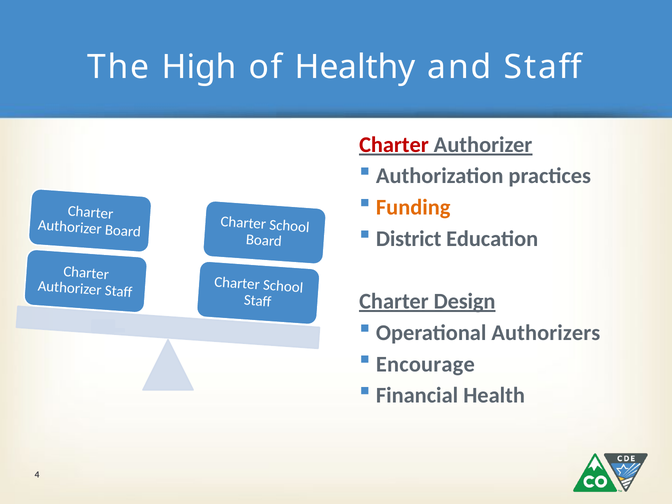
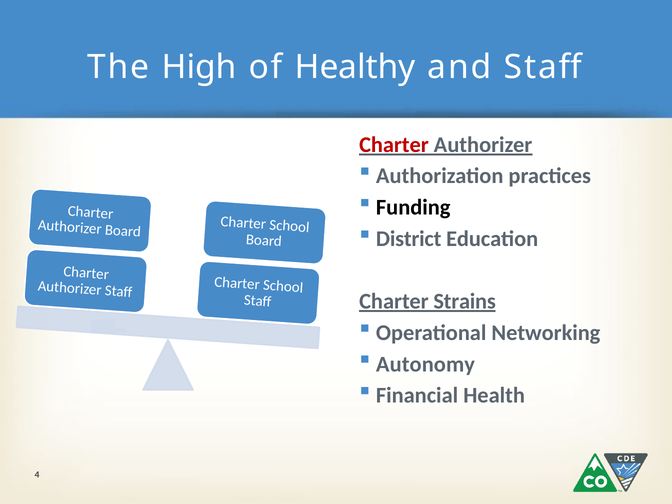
Funding colour: orange -> black (413, 207)
Design: Design -> Strains (465, 301)
Authorizers: Authorizers -> Networking (546, 333)
Encourage: Encourage -> Autonomy (425, 364)
